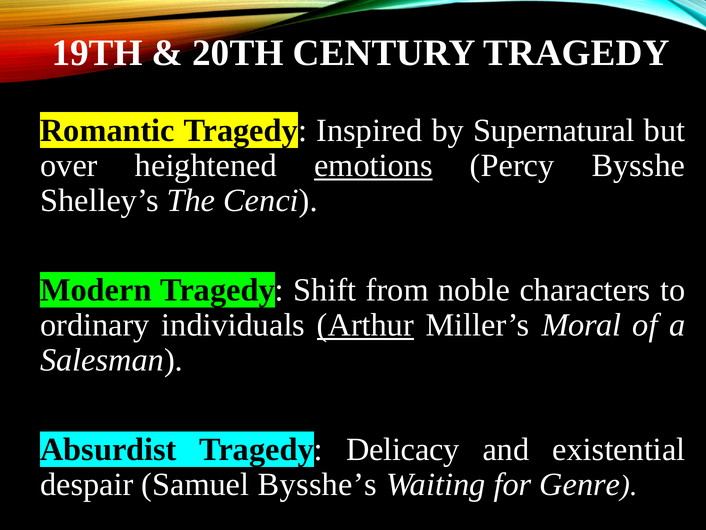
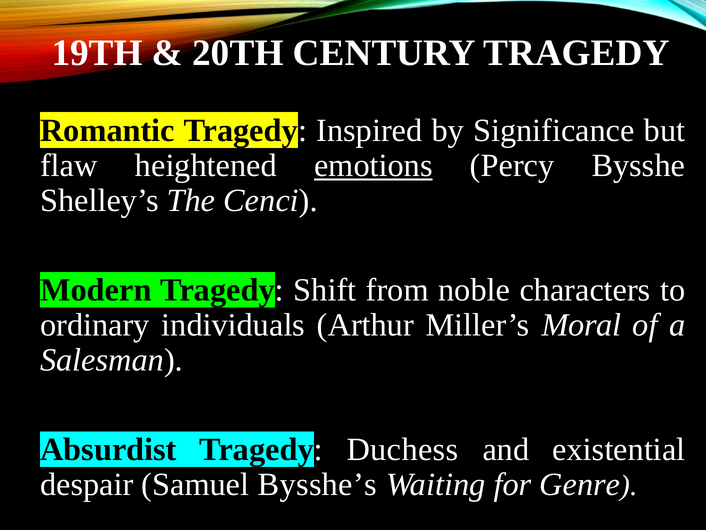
Supernatural: Supernatural -> Significance (554, 130)
over: over -> flaw (69, 165)
Arthur underline: present -> none (365, 325)
Delicacy: Delicacy -> Duchess (403, 449)
